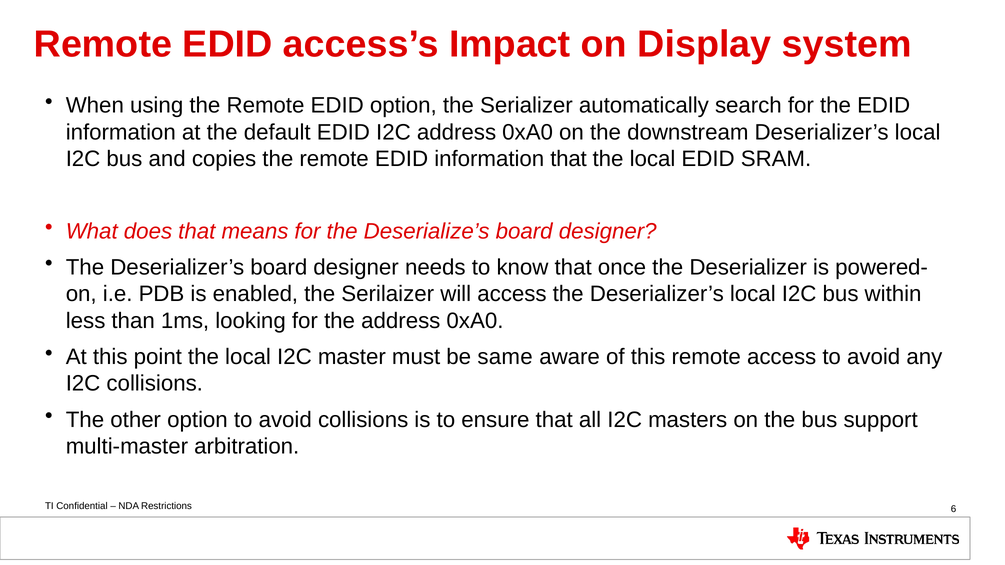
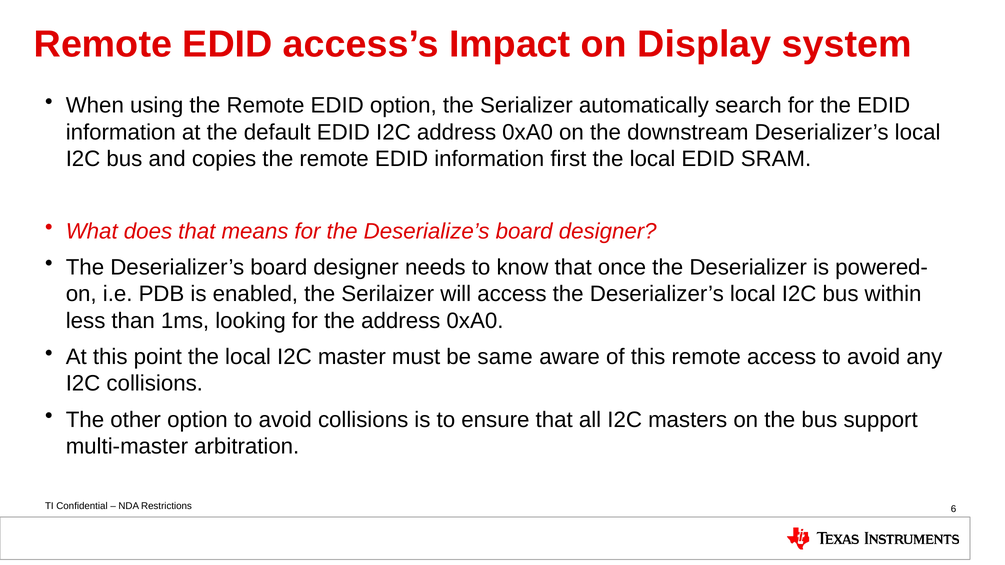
information that: that -> first (568, 159)
